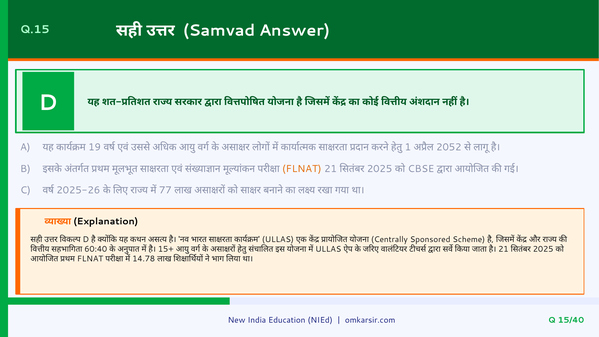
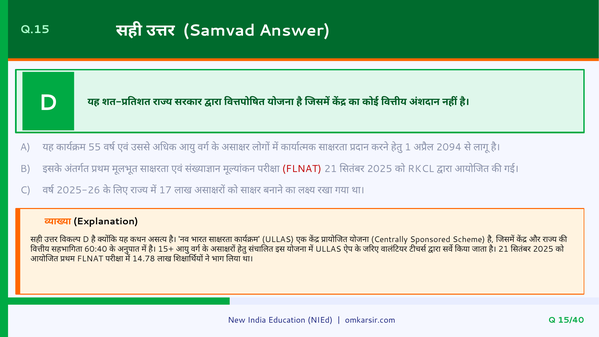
19: 19 -> 55 (95, 147)
2052: 2052 -> 2094 (449, 147)
FLNAT colour: orange -> red (302, 169)
CBSE: CBSE -> RKCL (421, 169)
77: 77 -> 17 (165, 190)
